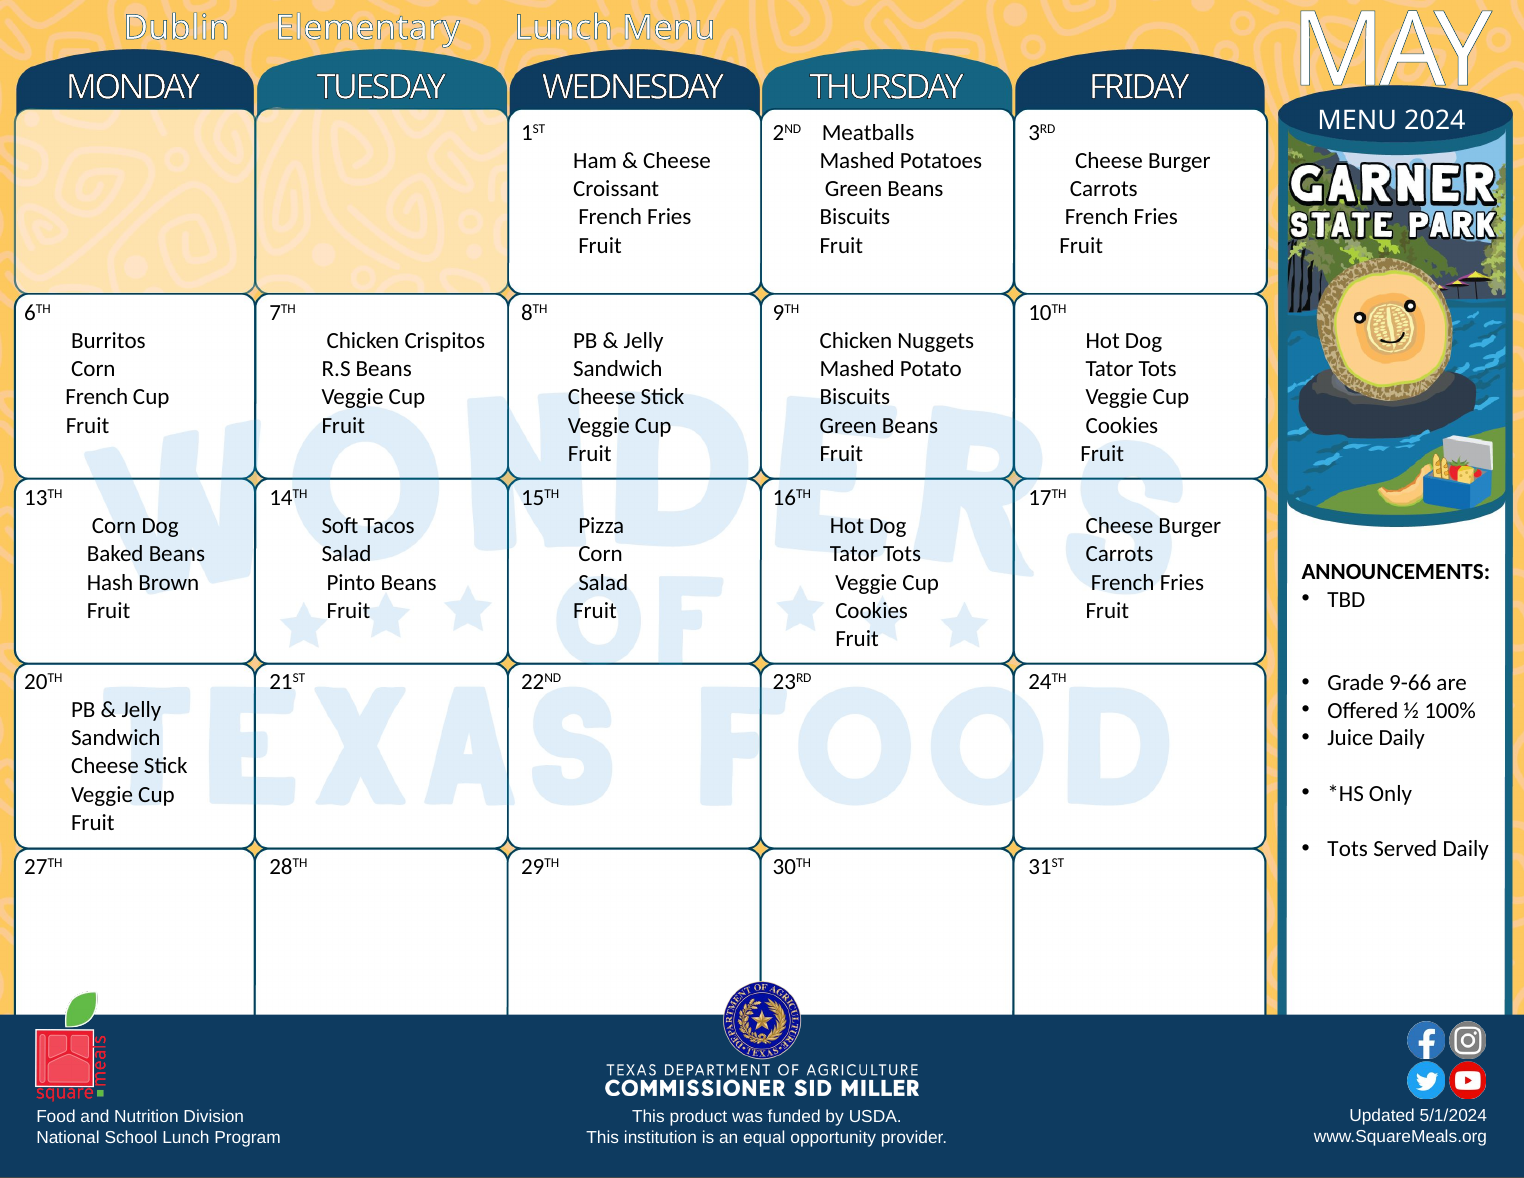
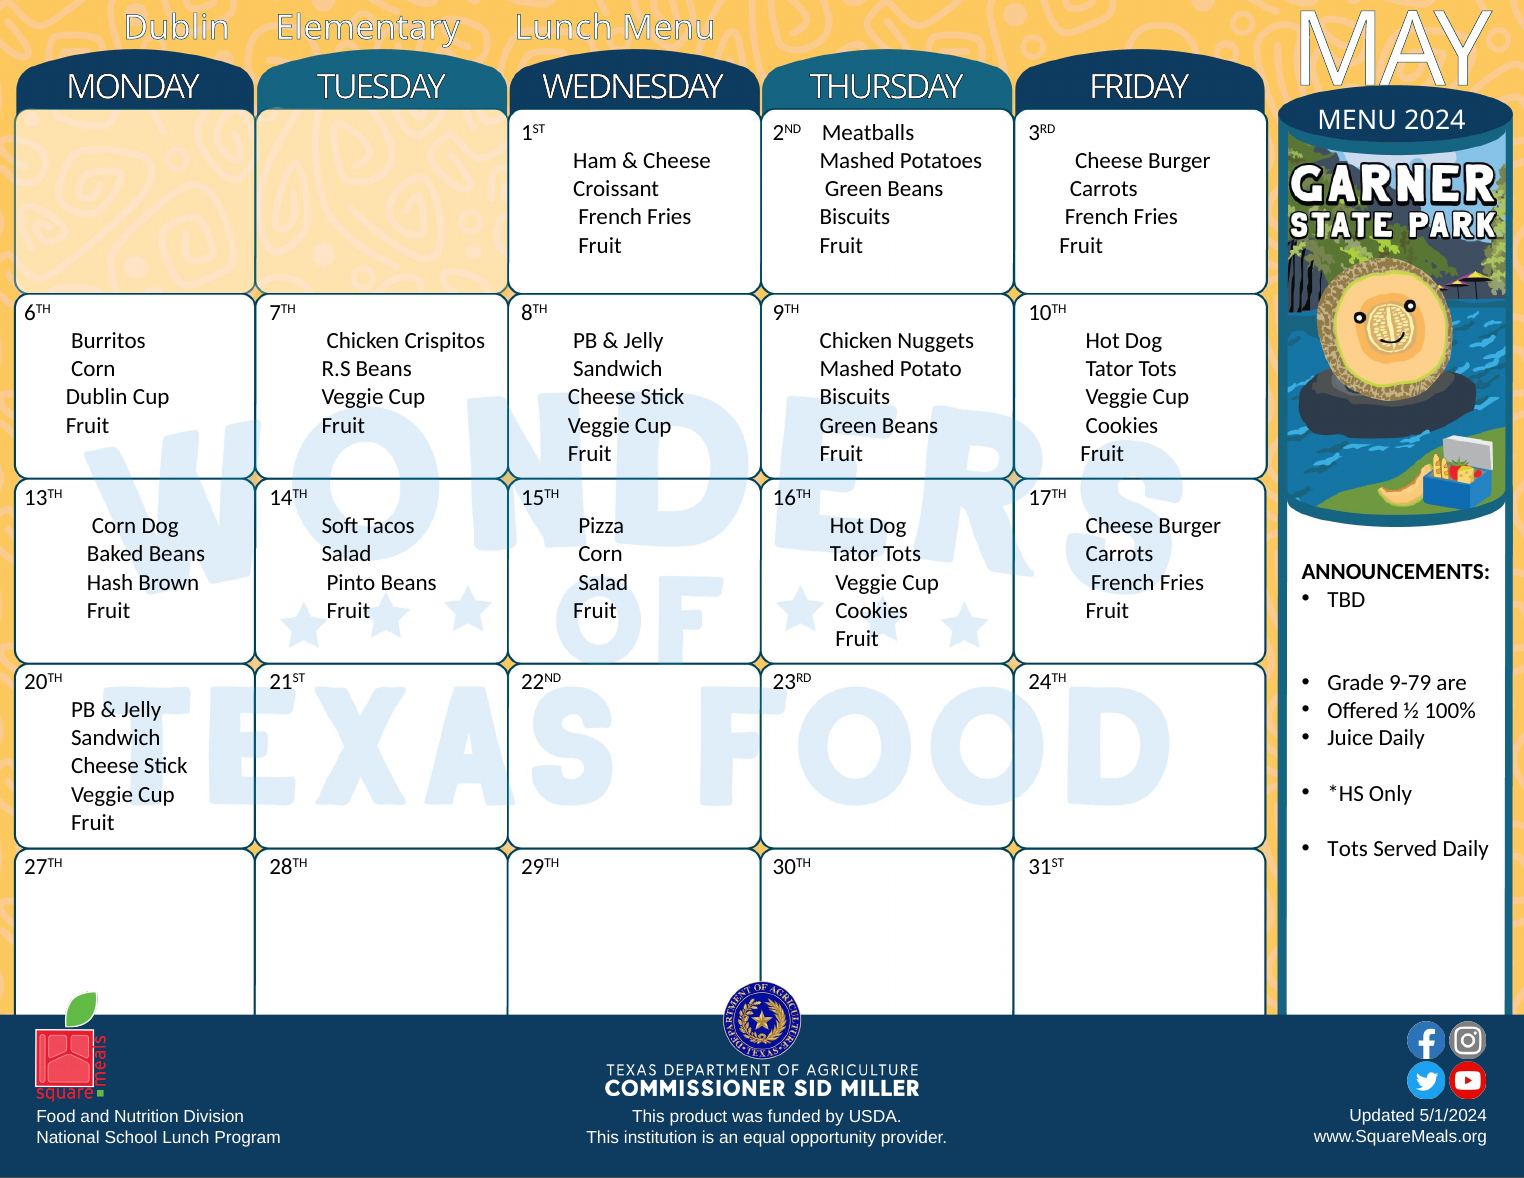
French: French -> Dublin (97, 397)
9-66: 9-66 -> 9-79 (1410, 682)
